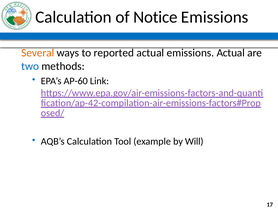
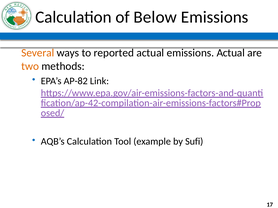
Notice: Notice -> Below (155, 17)
two colour: blue -> orange (30, 66)
AP-60: AP-60 -> AP-82 (76, 81)
Will: Will -> Sufi (194, 142)
